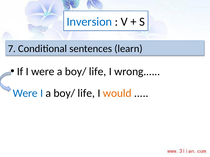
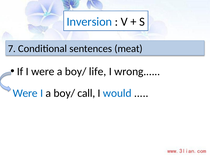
learn: learn -> meat (129, 49)
I a boy/ life: life -> call (86, 93)
would colour: orange -> blue (117, 93)
